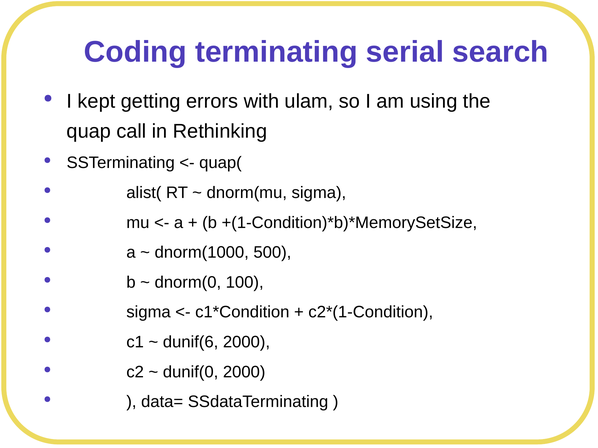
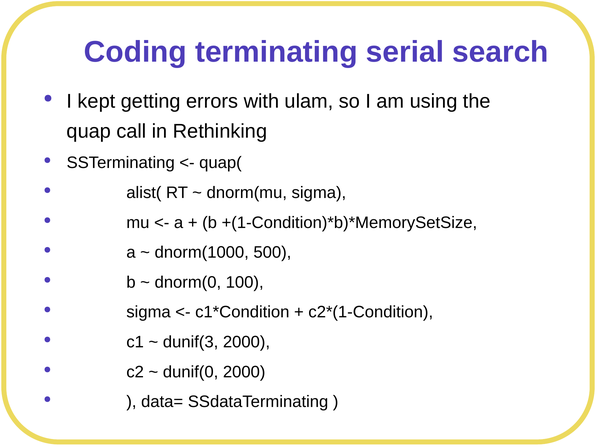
dunif(6: dunif(6 -> dunif(3 (191, 342)
